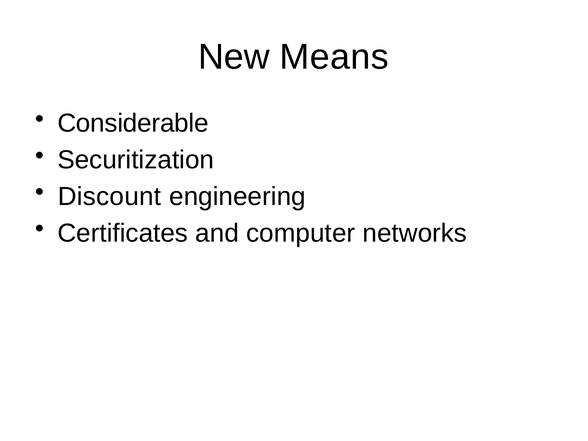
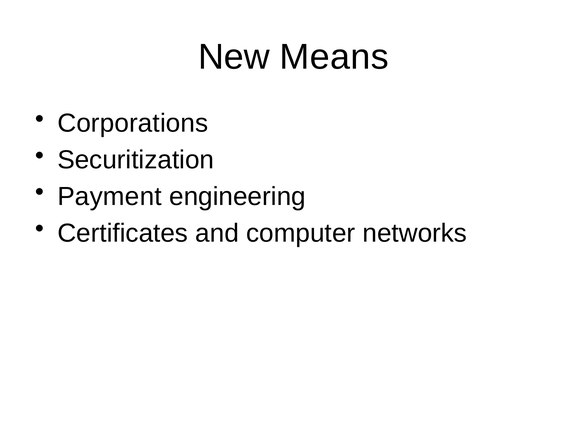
Considerable: Considerable -> Corporations (133, 123)
Discount: Discount -> Payment (110, 197)
